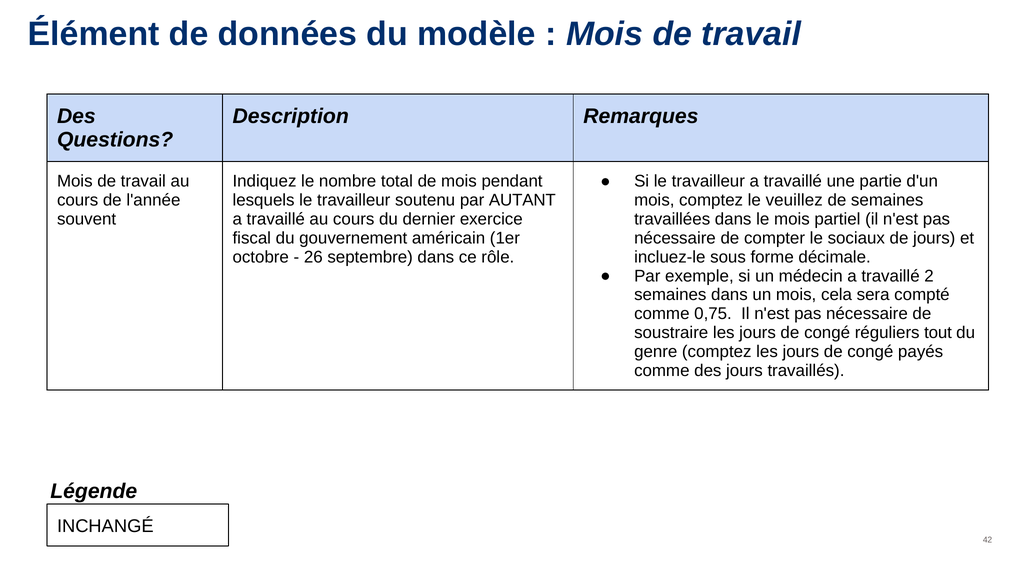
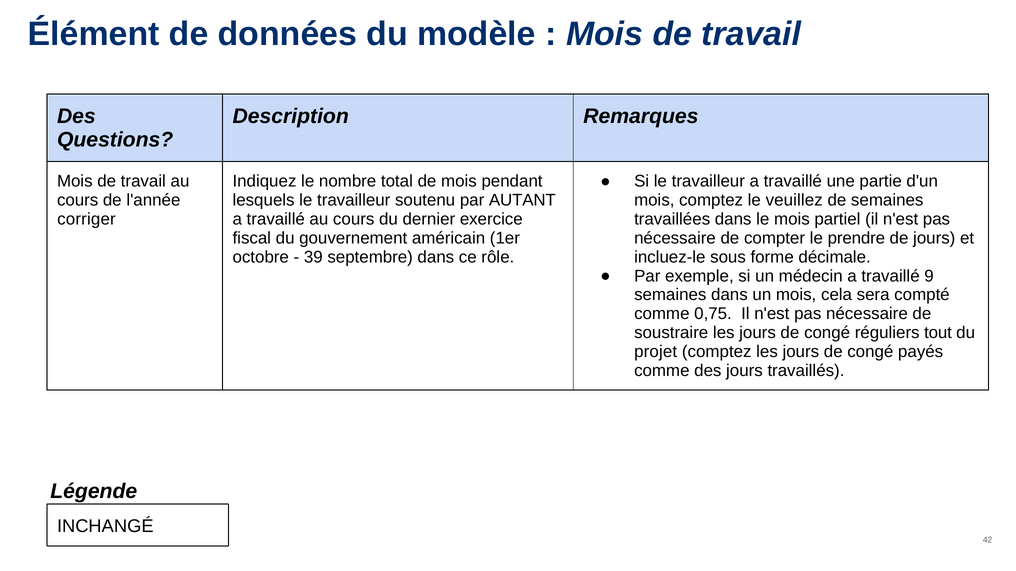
souvent: souvent -> corriger (86, 219)
sociaux: sociaux -> prendre (856, 238)
26: 26 -> 39 (313, 257)
2: 2 -> 9 (929, 276)
genre: genre -> projet (656, 352)
